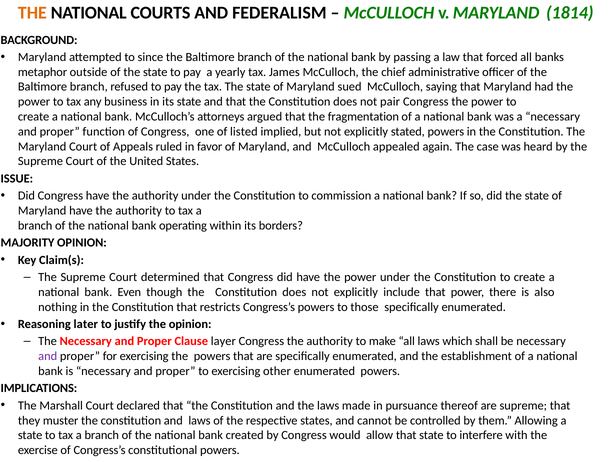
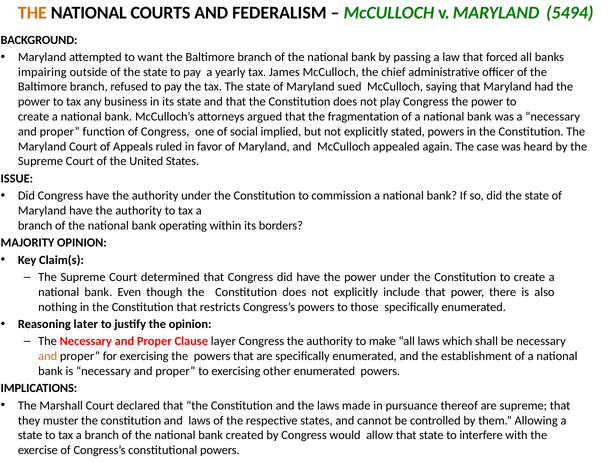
1814: 1814 -> 5494 (570, 13)
since: since -> want (150, 57)
metaphor: metaphor -> impairing (42, 72)
pair: pair -> play (390, 102)
listed: listed -> social (244, 132)
and colour: purple -> orange (48, 356)
